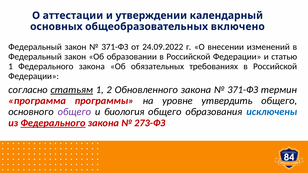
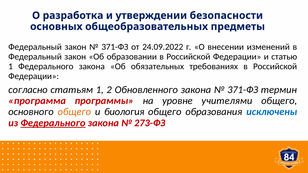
аттестации: аттестации -> разработка (73, 16)
календарный: календарный -> безопасности (226, 16)
включено: включено -> предметы (238, 27)
статьям underline: present -> none (72, 90)
утвердить: утвердить -> учителями (227, 101)
общего colour: purple -> orange (74, 112)
